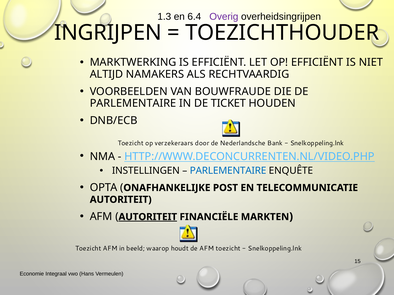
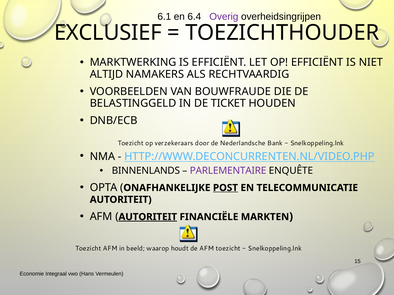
1.3: 1.3 -> 6.1 (164, 17)
INGRIJPEN: INGRIJPEN -> EXCLUSIEF (108, 33)
PARLEMENTAIRE: PARLEMENTAIRE -> BELASTINGGELD (133, 103)
INSTELLINGEN: INSTELLINGEN -> BINNENLANDS (146, 171)
PARLEMENTAIRE colour: blue -> purple (228, 171)
POST underline: none -> present (225, 188)
